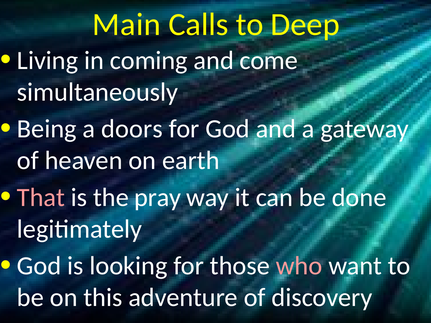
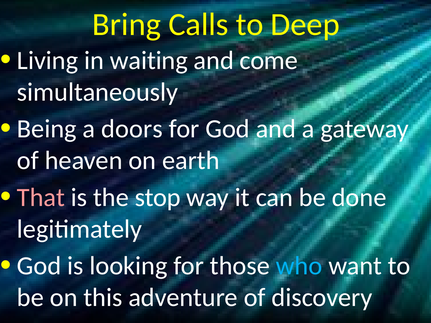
Main: Main -> Bring (127, 24)
coming: coming -> waiting (149, 61)
pray: pray -> stop (158, 198)
who colour: pink -> light blue (299, 266)
